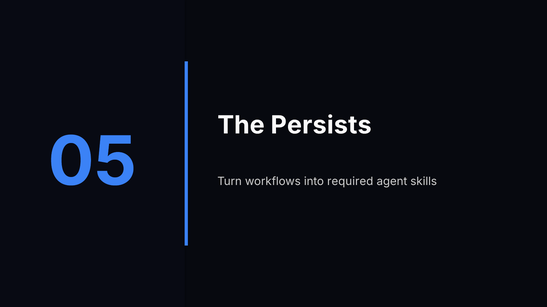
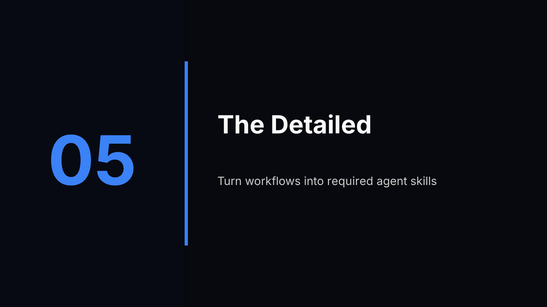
Persists: Persists -> Detailed (321, 125)
